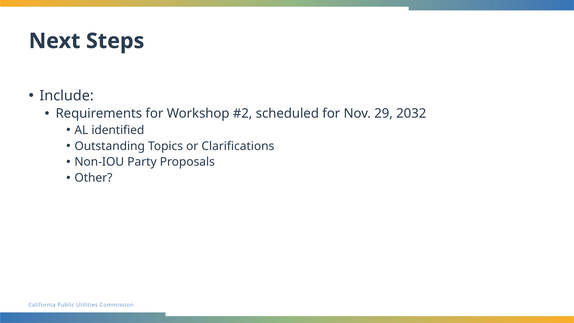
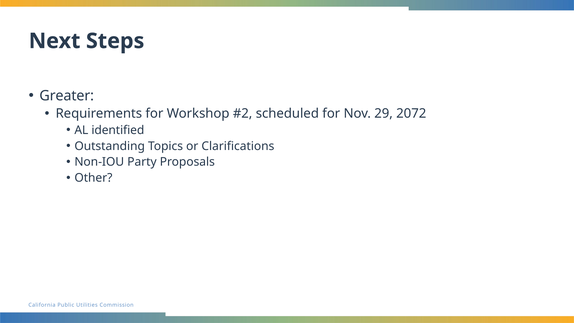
Include: Include -> Greater (67, 96)
2032: 2032 -> 2072 (411, 114)
